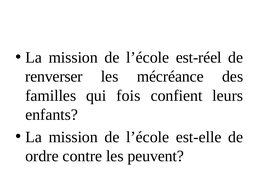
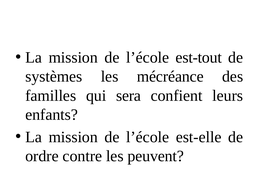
est-réel: est-réel -> est-tout (199, 57)
renverser: renverser -> systèmes (54, 76)
fois: fois -> sera (129, 95)
